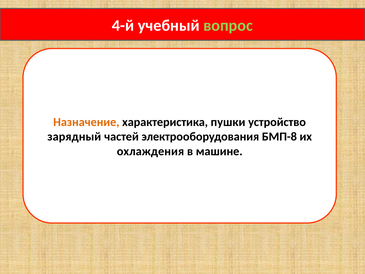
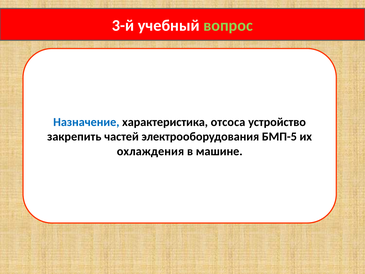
4-й: 4-й -> 3-й (123, 25)
Назначение colour: orange -> blue (86, 122)
пушки: пушки -> отсоса (228, 122)
зарядный: зарядный -> закрепить (74, 136)
БМП-8: БМП-8 -> БМП-5 (279, 136)
